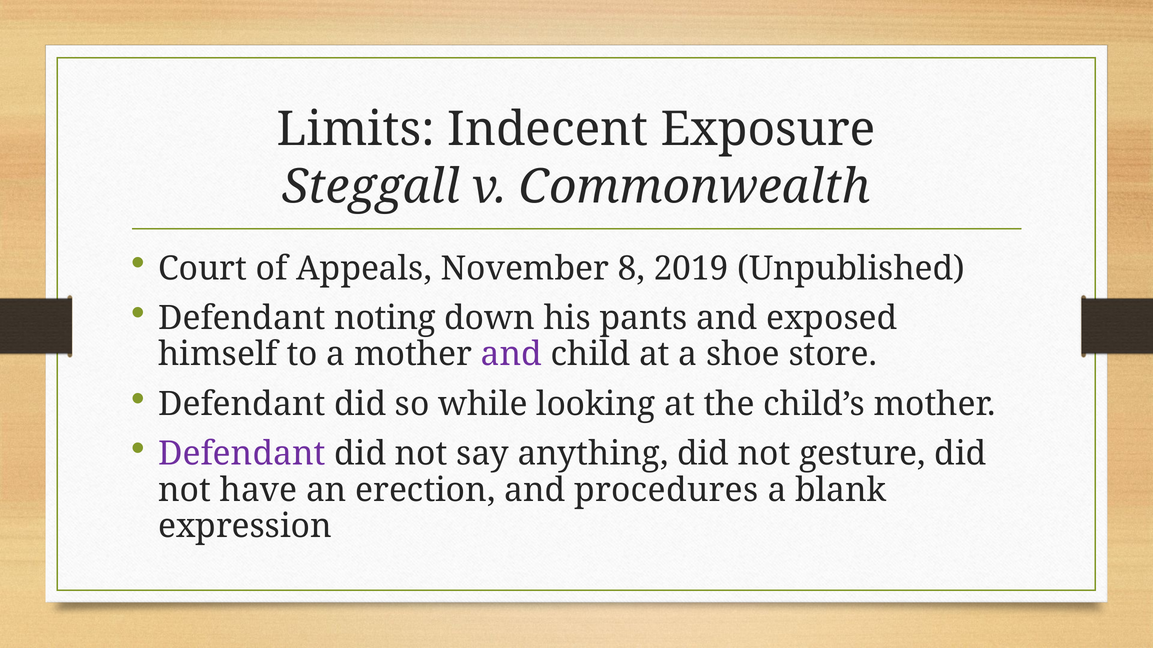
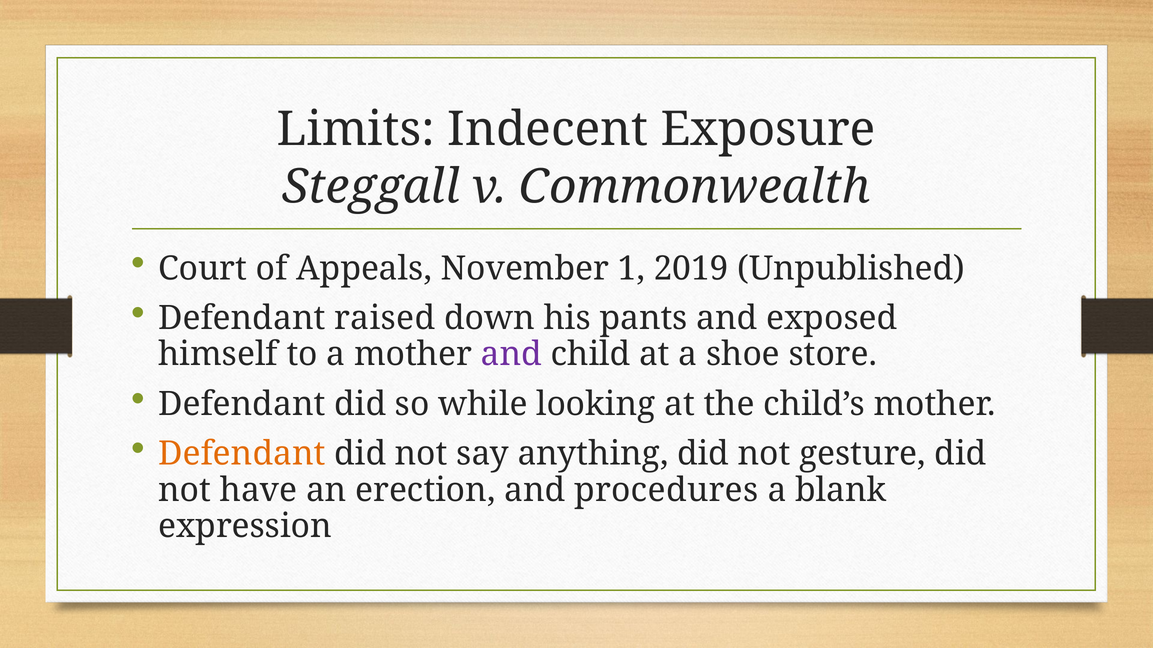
8: 8 -> 1 (631, 269)
noting: noting -> raised (385, 318)
Defendant colour: purple -> orange (242, 454)
